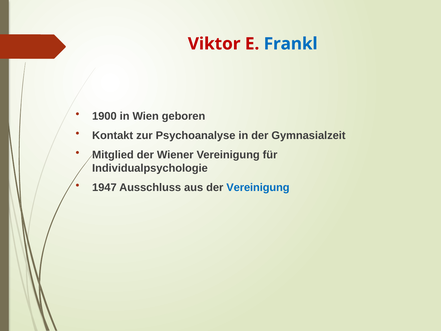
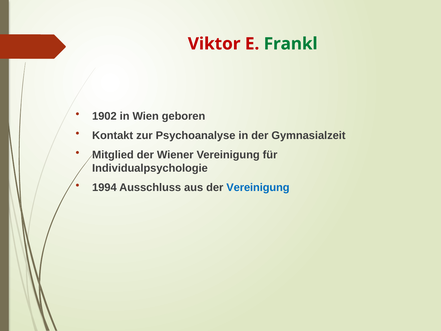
Frankl colour: blue -> green (291, 44)
1900: 1900 -> 1902 (104, 116)
1947: 1947 -> 1994 (104, 187)
